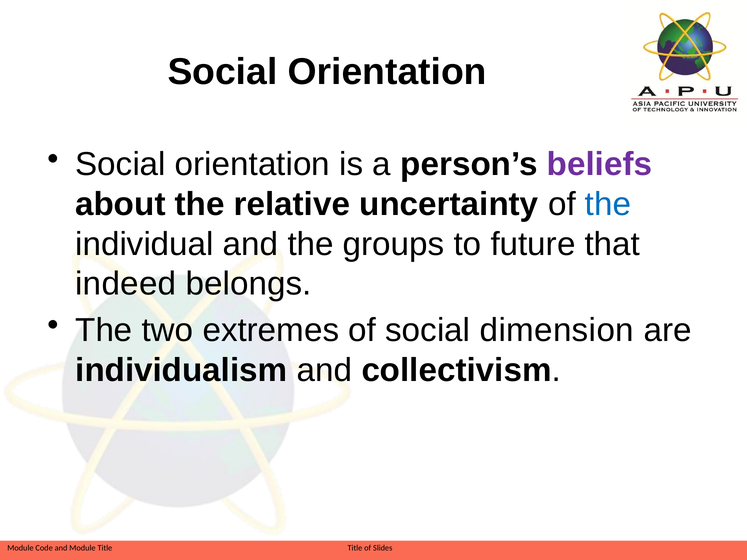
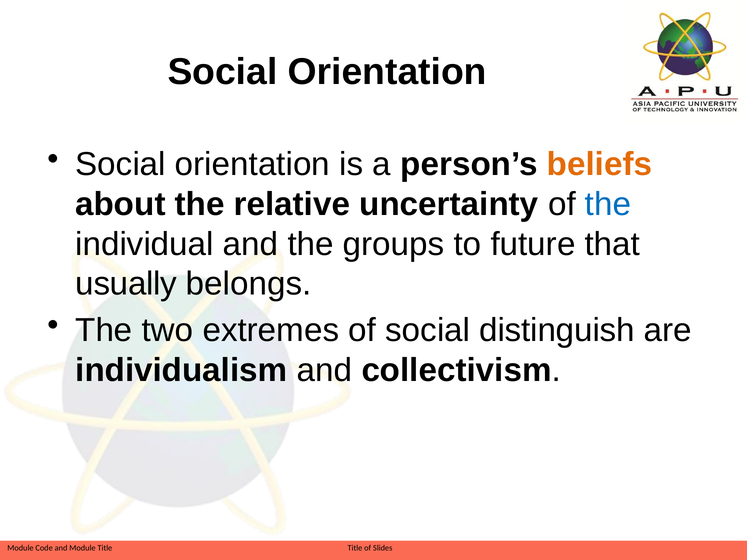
beliefs colour: purple -> orange (599, 165)
indeed: indeed -> usually (126, 284)
dimension: dimension -> distinguish (557, 331)
